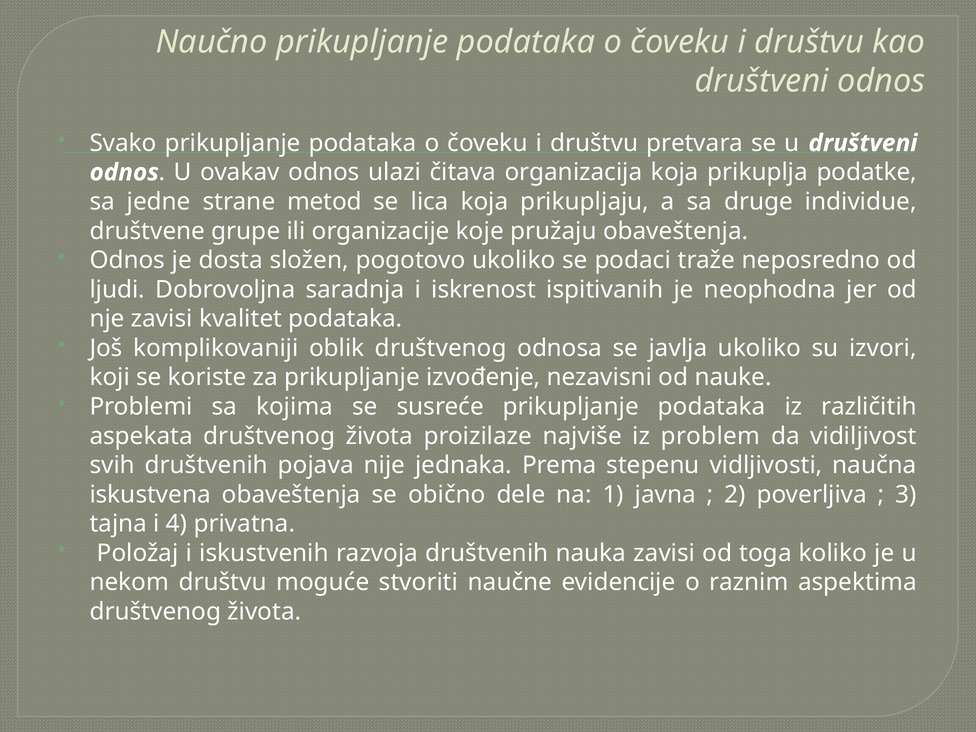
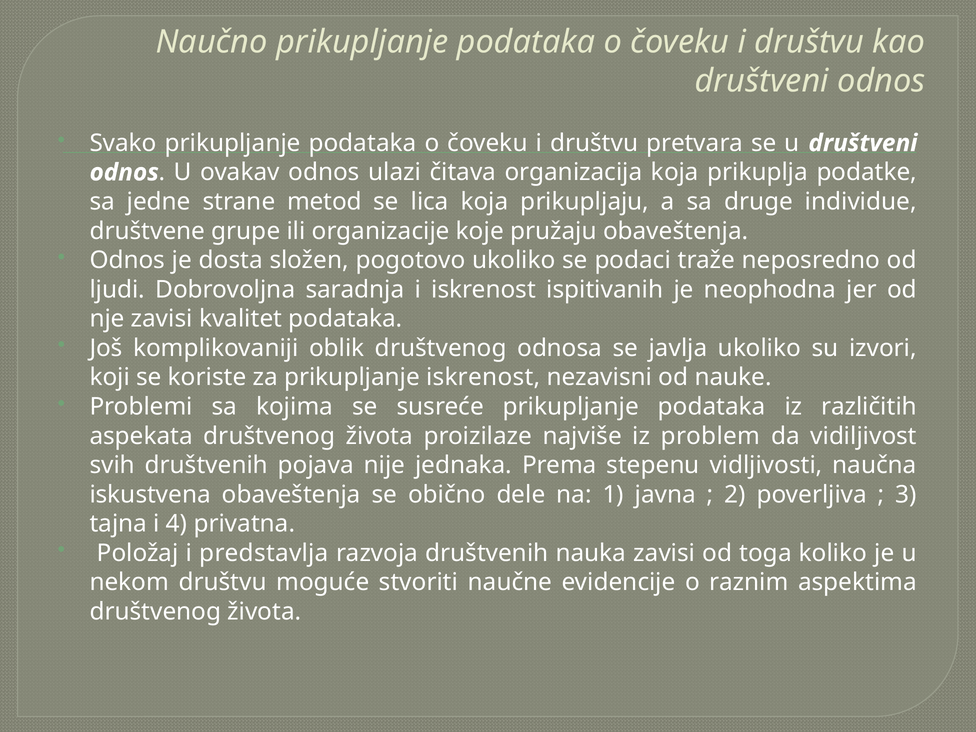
prikupljanje izvođenje: izvođenje -> iskrenost (483, 377)
iskustvenih: iskustvenih -> predstavlja (264, 553)
